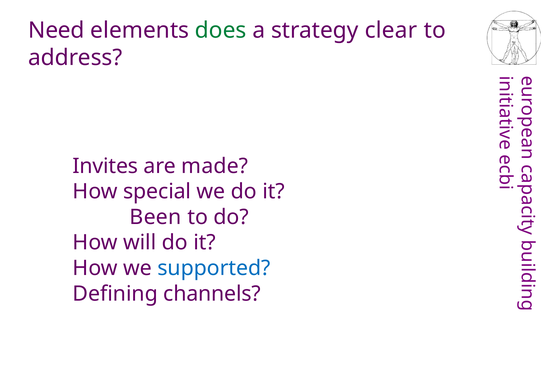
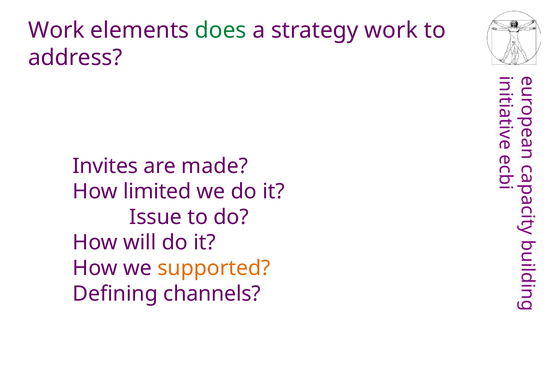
Need: Need -> Work (56, 30)
strategy clear: clear -> work (391, 30)
special: special -> limited (157, 192)
Been: Been -> Issue (156, 217)
supported colour: blue -> orange (214, 269)
